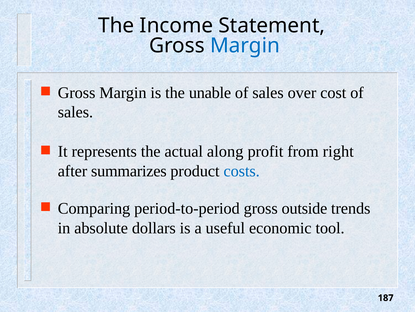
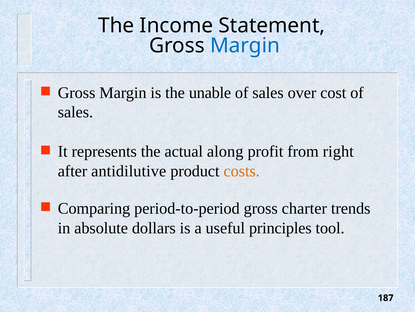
summarizes: summarizes -> antidilutive (129, 171)
costs colour: blue -> orange (242, 171)
outside: outside -> charter (304, 208)
economic: economic -> principles (280, 227)
